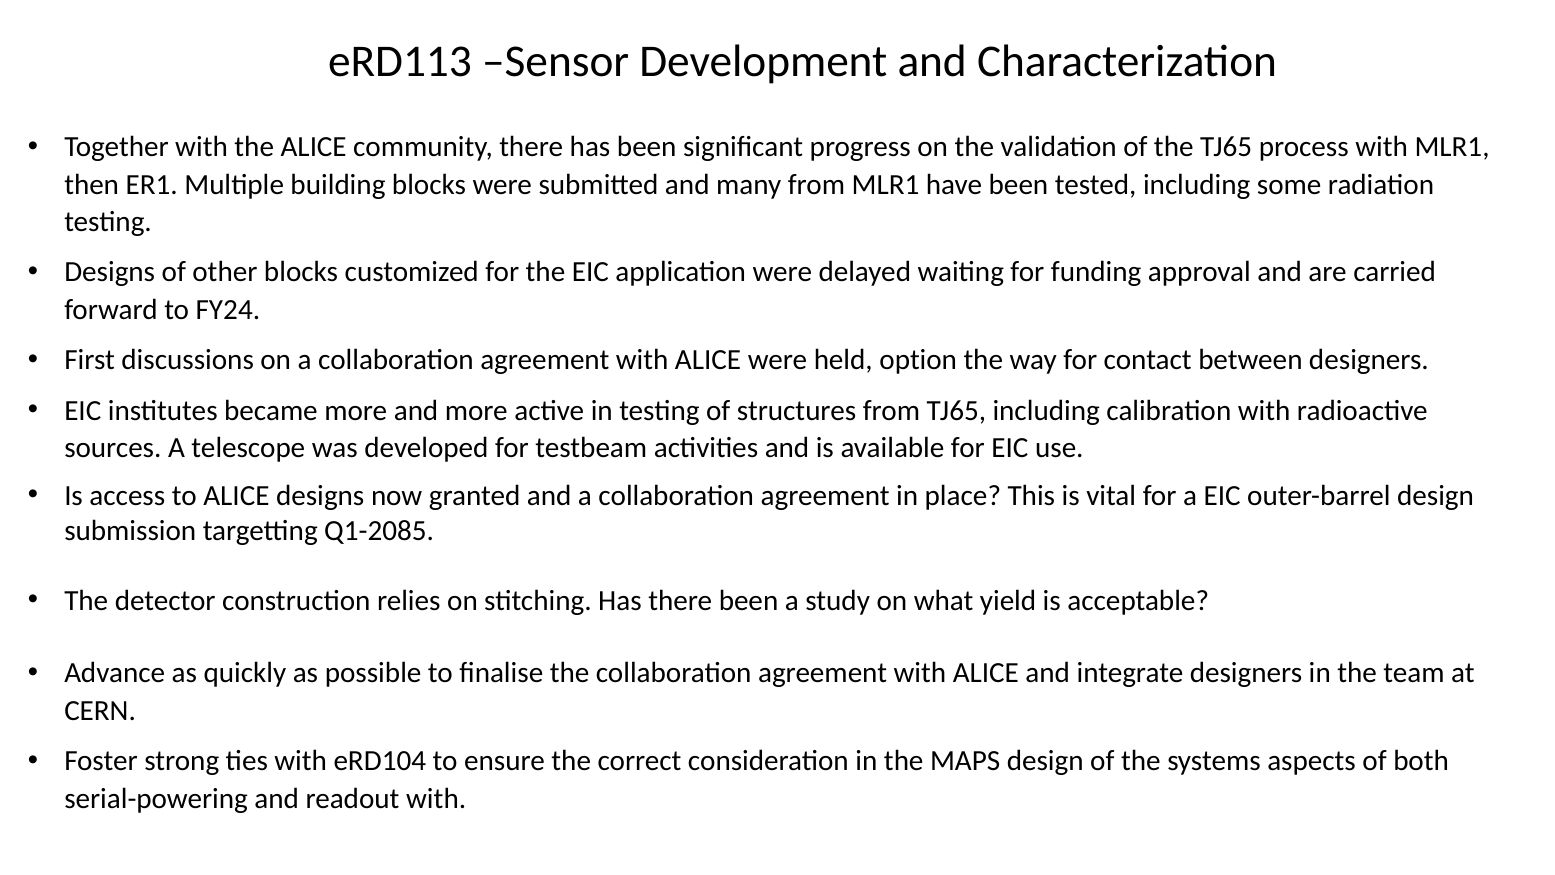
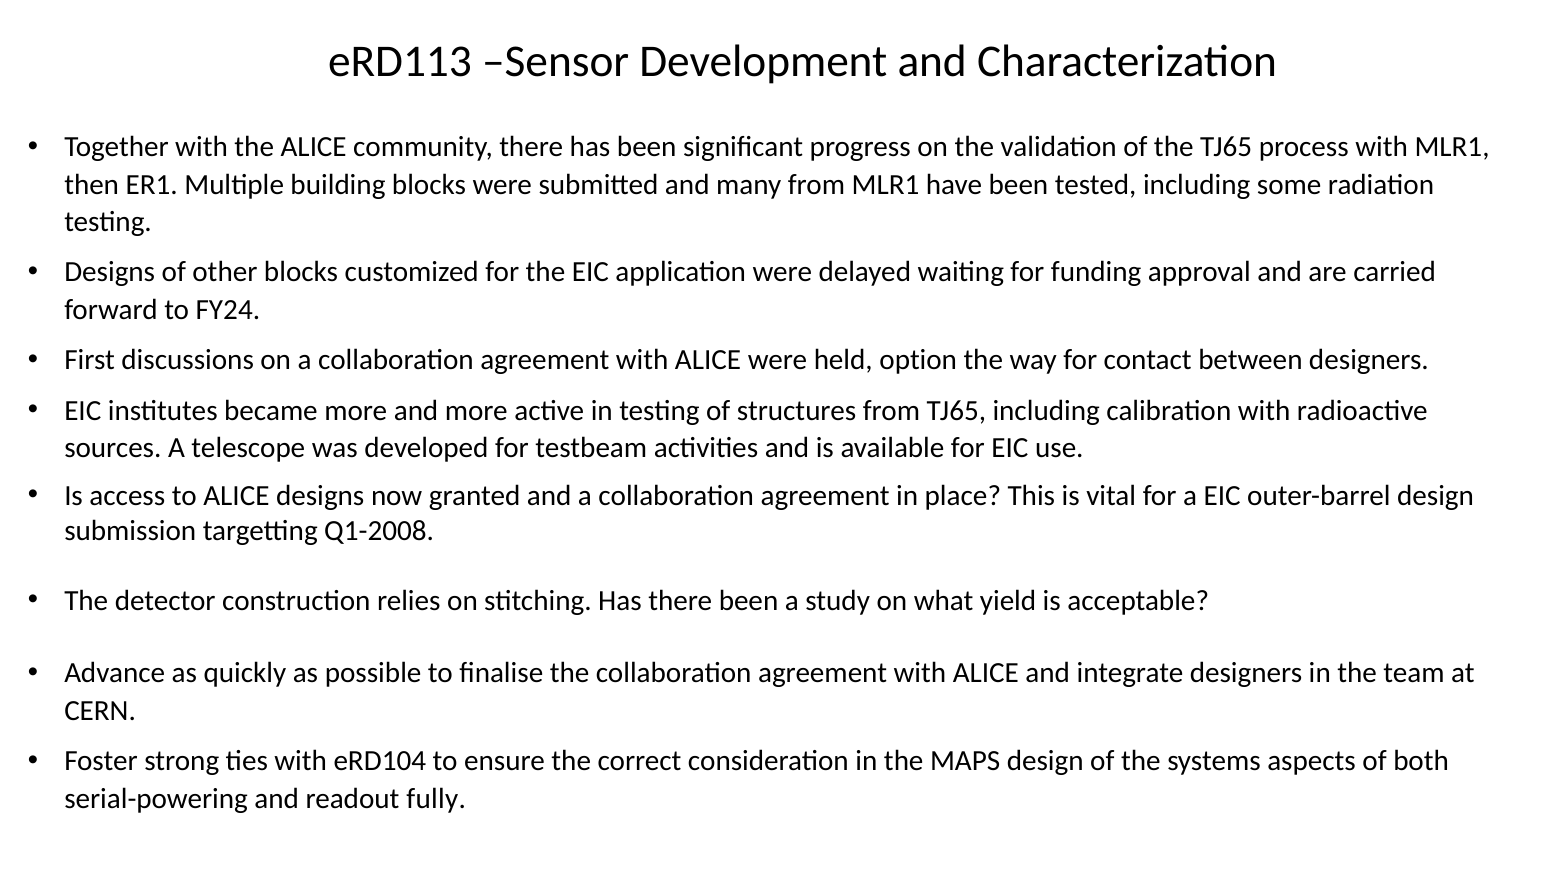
Q1-2085: Q1-2085 -> Q1-2008 (379, 531)
readout with: with -> fully (436, 798)
